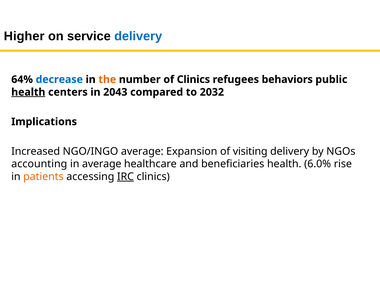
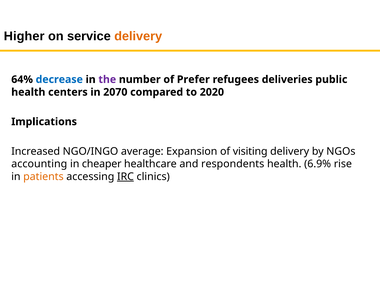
delivery colour: blue -> orange (138, 36)
the colour: orange -> purple (107, 79)
of Clinics: Clinics -> Prefer (193, 79)
behaviors: behaviors -> deliveries (287, 79)
health underline: present -> none (28, 92)
2043: 2043 -> 2070 (115, 92)
2032: 2032 -> 2020 (212, 92)
in average: average -> cheaper (102, 164)
beneficiaries: beneficiaries -> respondents (233, 164)
6.0%: 6.0% -> 6.9% (318, 164)
